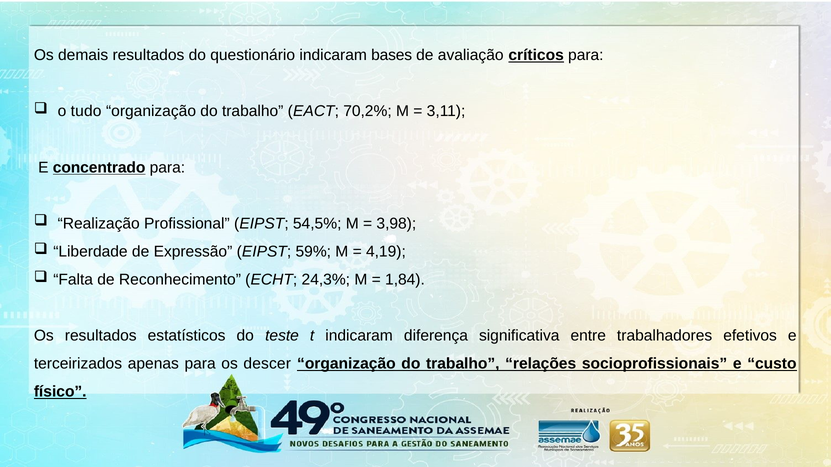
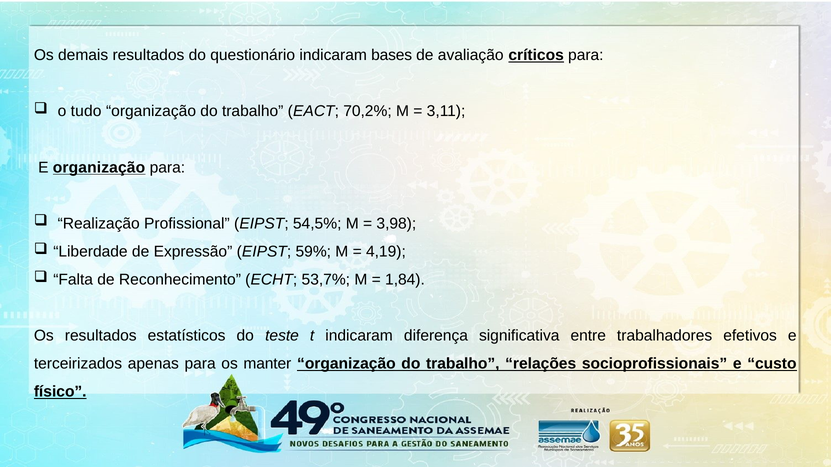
E concentrado: concentrado -> organização (99, 168)
24,3%: 24,3% -> 53,7% (326, 280)
descer: descer -> manter (267, 364)
